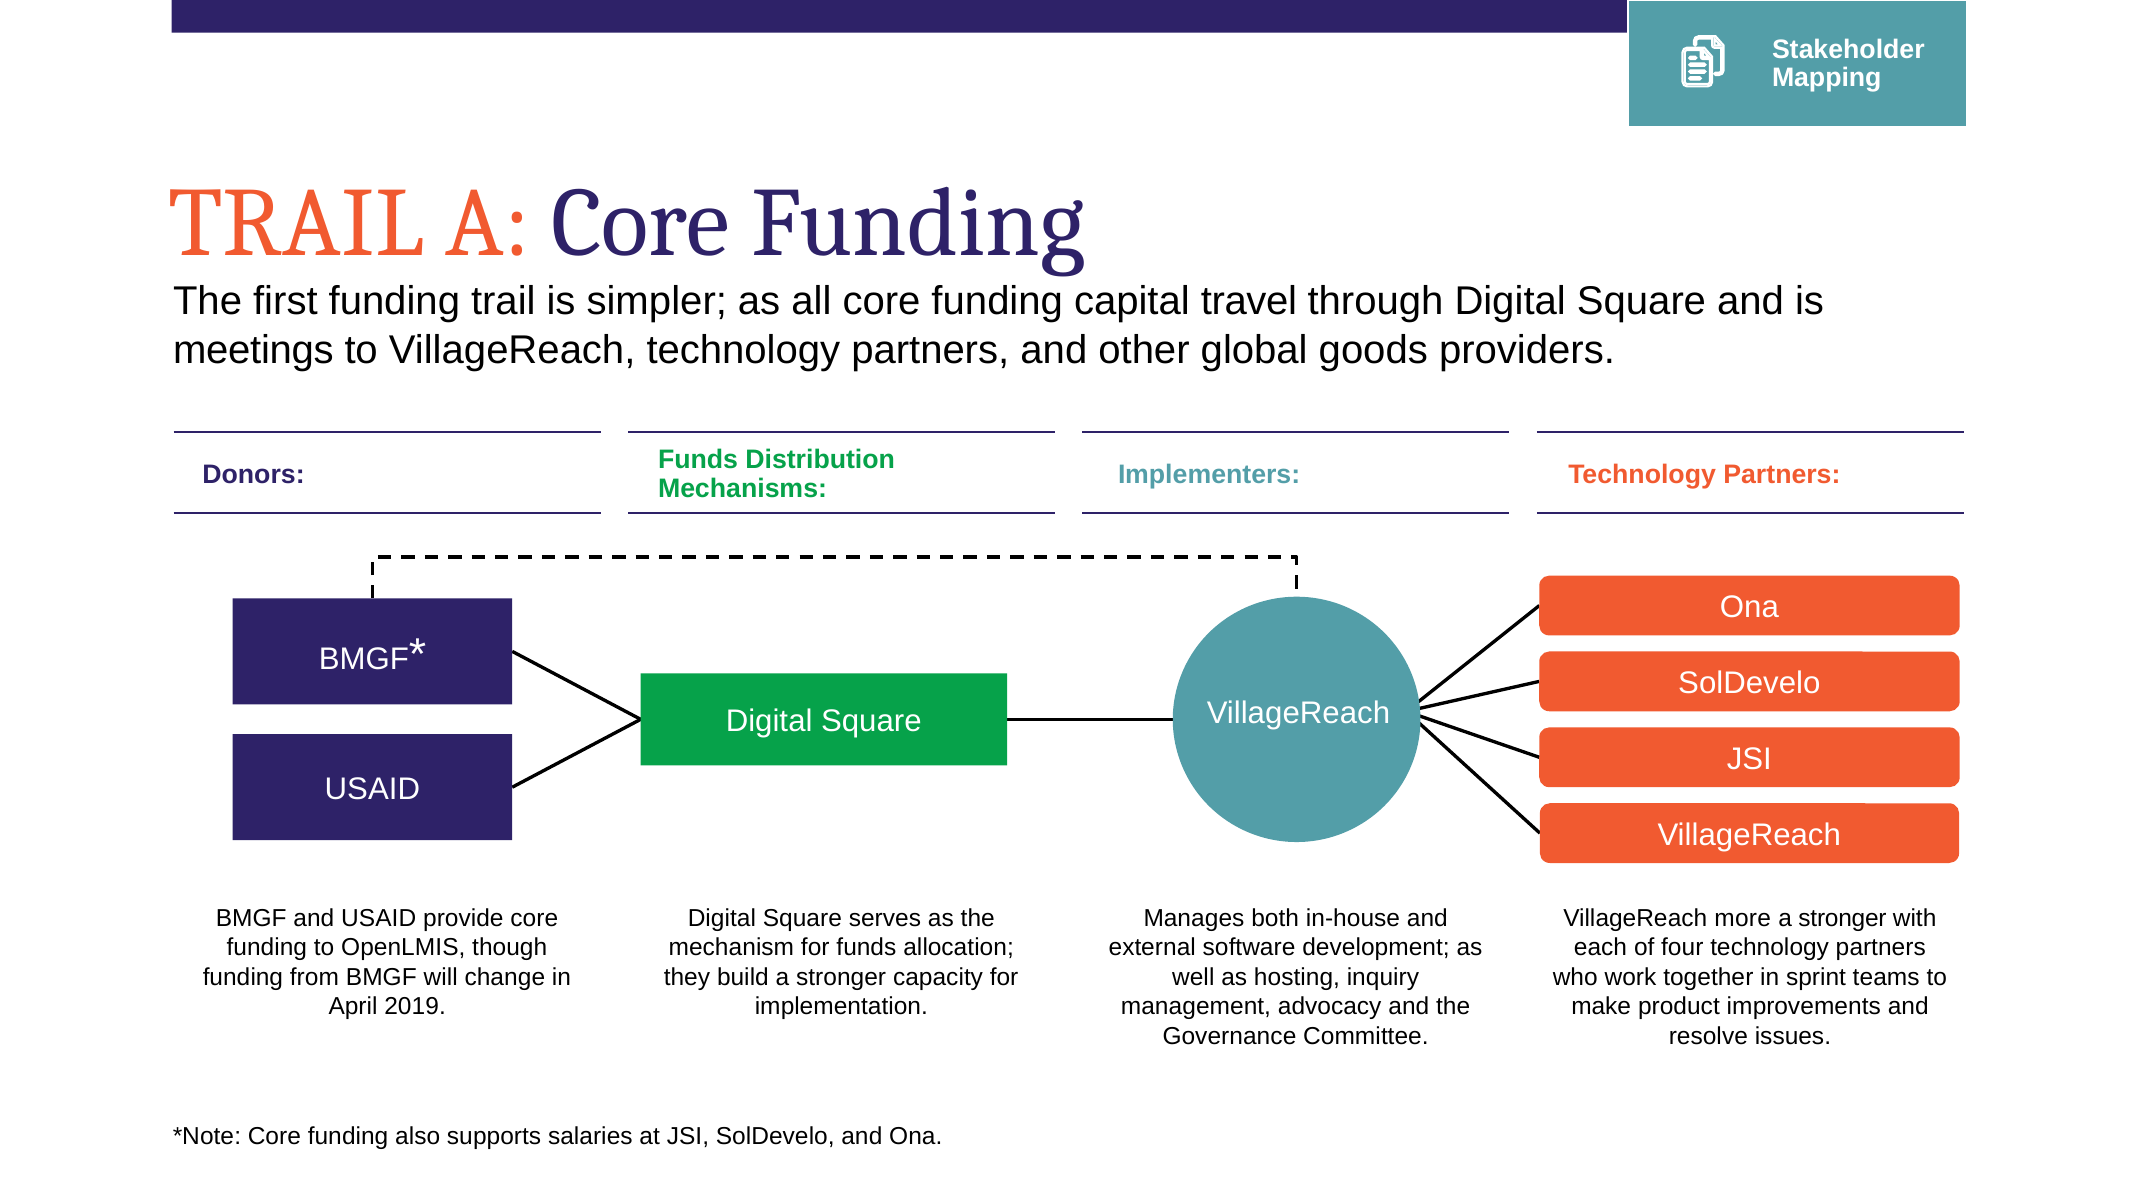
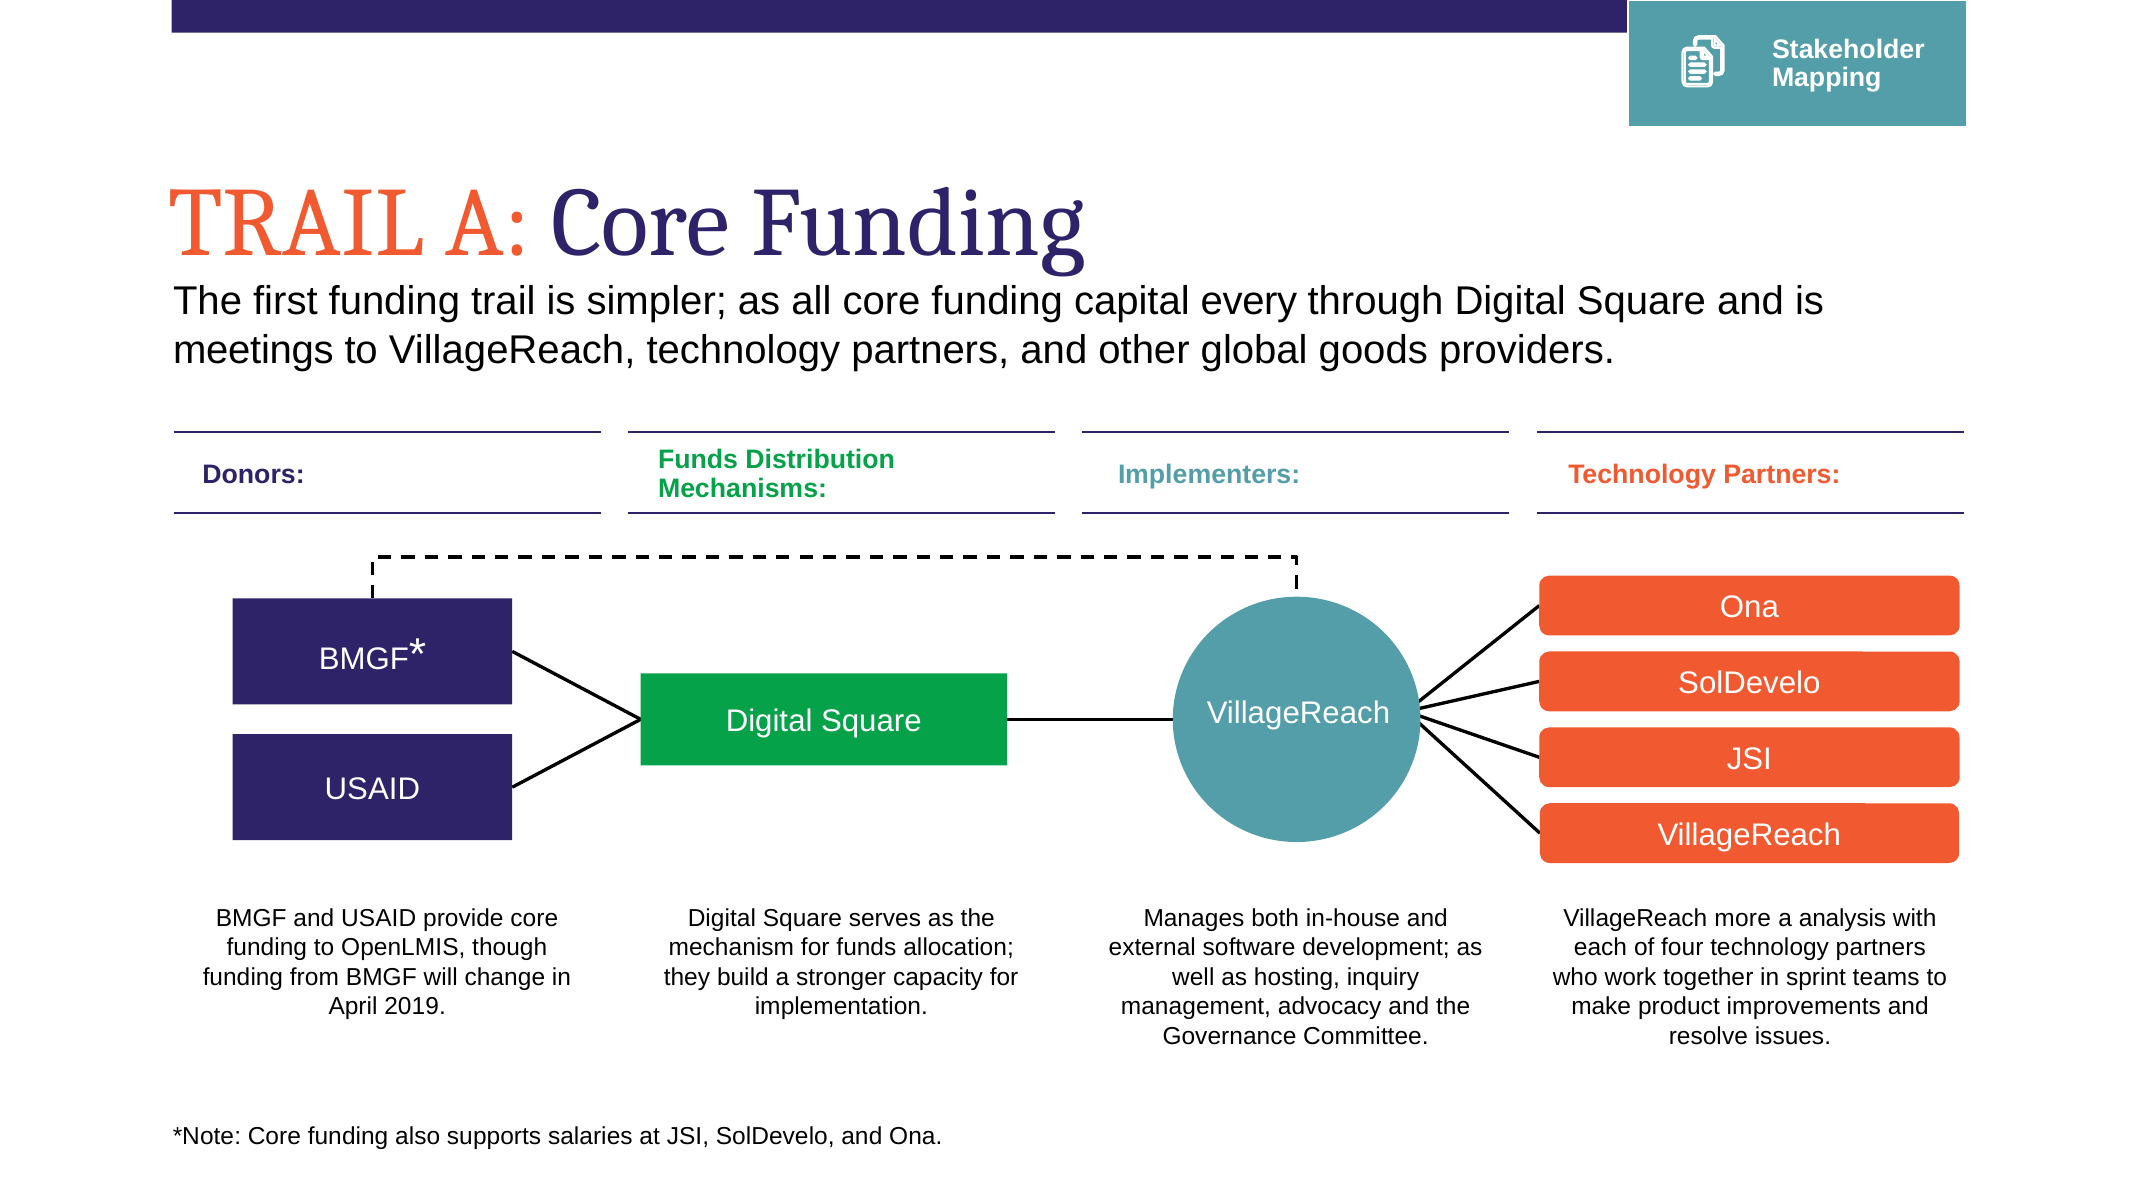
travel: travel -> every (1249, 302)
stronger: stronger -> analysis (1842, 918)
